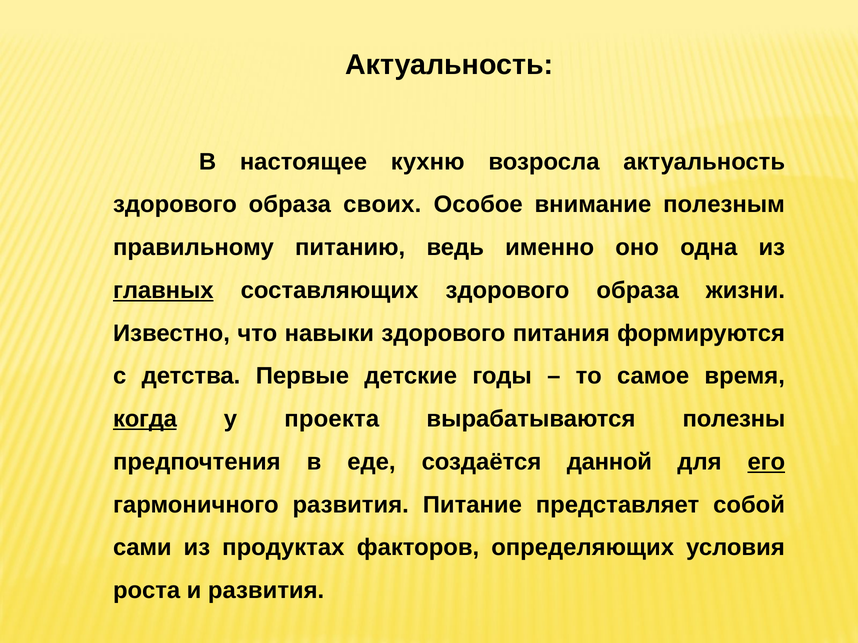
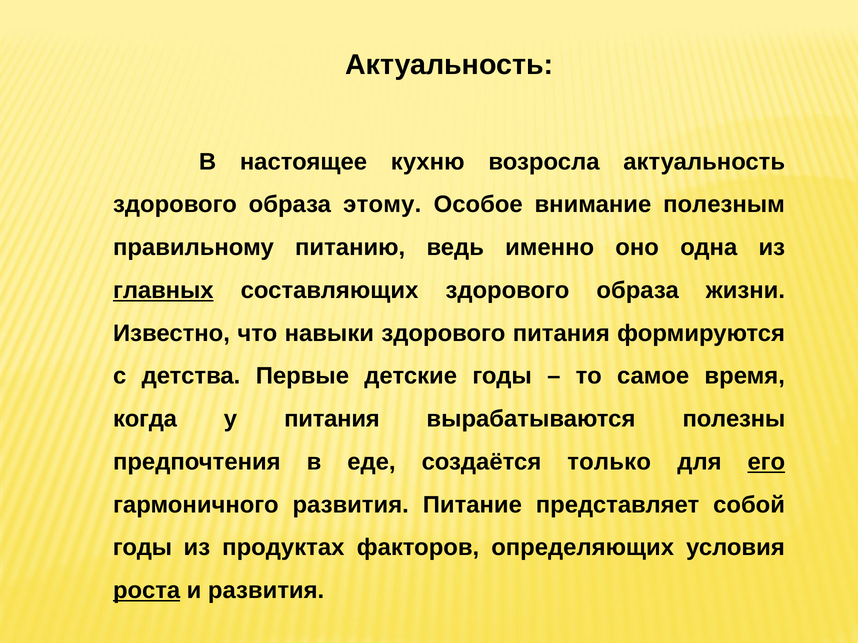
своих: своих -> этому (382, 205)
когда underline: present -> none (145, 419)
у проекта: проекта -> питания (332, 419)
данной: данной -> только (609, 462)
сами: сами -> годы (142, 548)
роста underline: none -> present (147, 591)
